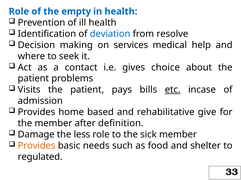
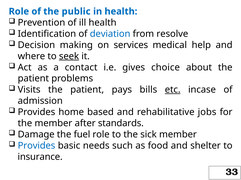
empty: empty -> public (76, 11)
seek underline: none -> present (69, 56)
give: give -> jobs (207, 113)
definition: definition -> standards (121, 124)
less: less -> fuel (82, 135)
Provides colour: orange -> blue (36, 146)
regulated: regulated -> insurance (40, 157)
